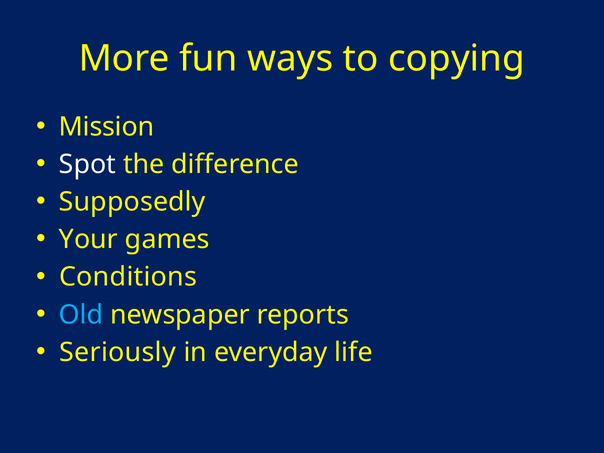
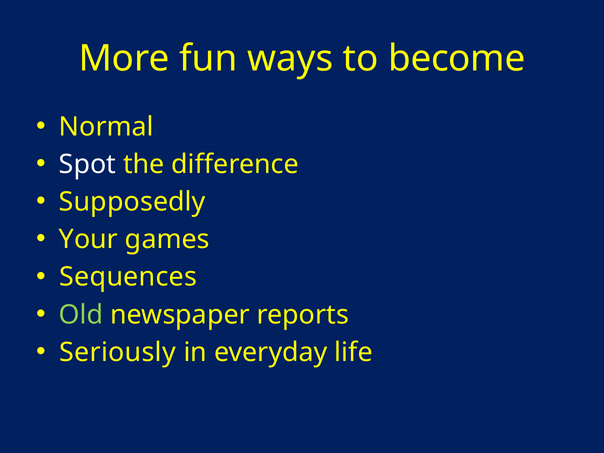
copying: copying -> become (457, 58)
Mission: Mission -> Normal (106, 127)
Conditions: Conditions -> Sequences (128, 277)
Old colour: light blue -> light green (81, 315)
